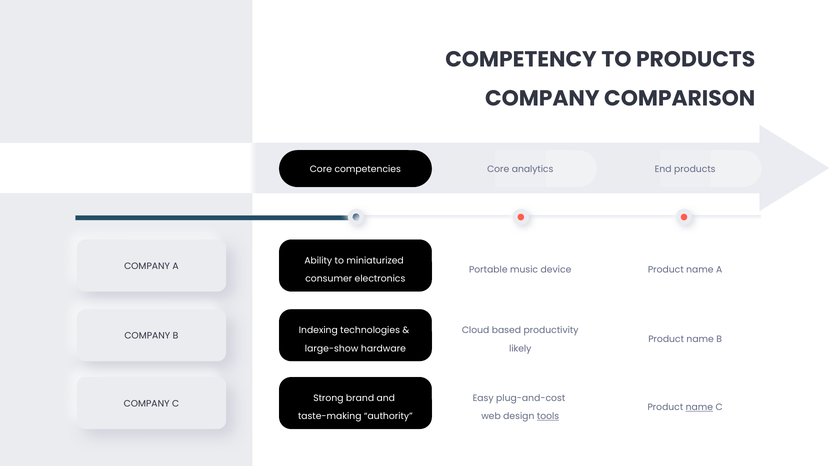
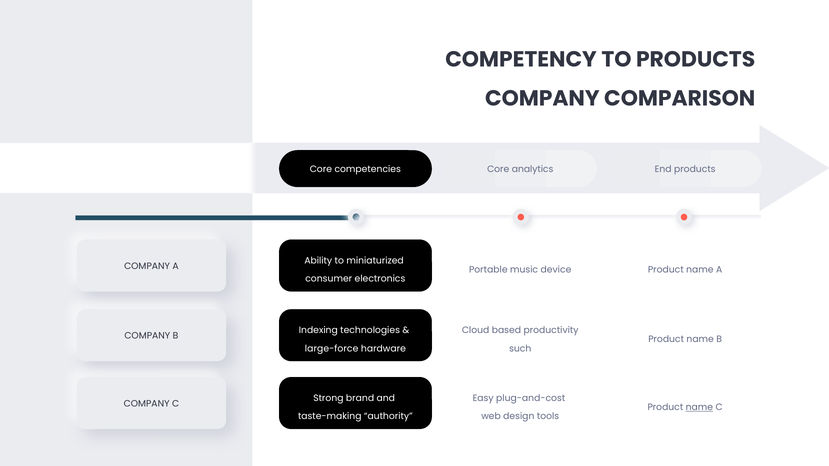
large-show: large-show -> large-force (332, 349)
likely: likely -> such (520, 349)
tools underline: present -> none (548, 417)
